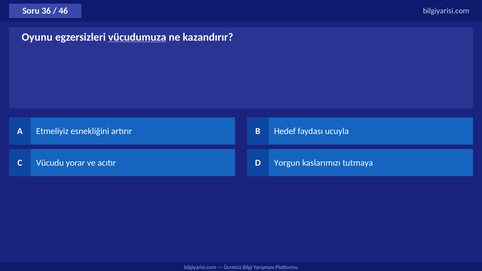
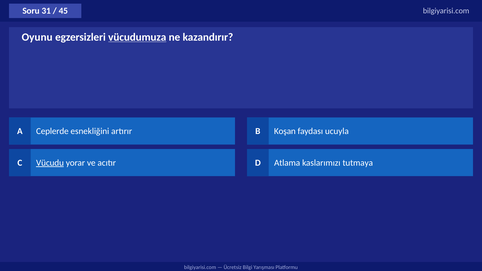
36: 36 -> 31 (46, 11)
46: 46 -> 45 (63, 11)
Etmeliyiz: Etmeliyiz -> Ceplerde (52, 131)
Hedef: Hedef -> Koşan (285, 131)
Vücudu underline: none -> present (50, 163)
Yorgun: Yorgun -> Atlama (287, 163)
